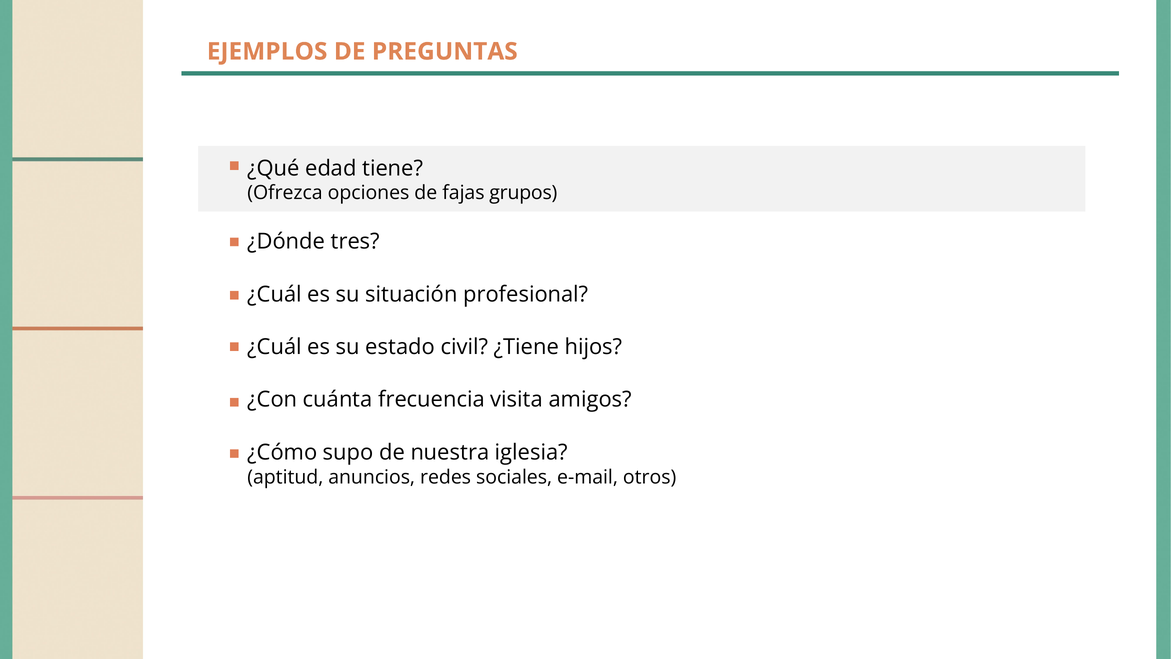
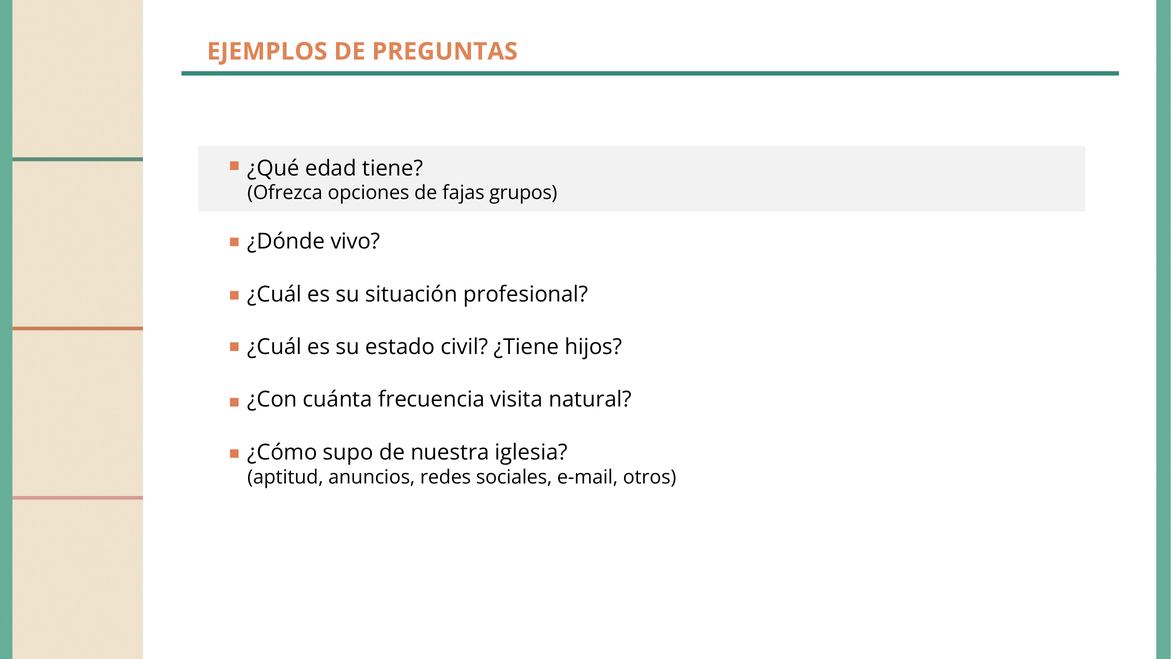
tres: tres -> vivo (355, 241)
amigos: amigos -> natural (590, 400)
